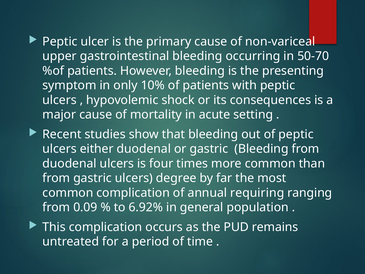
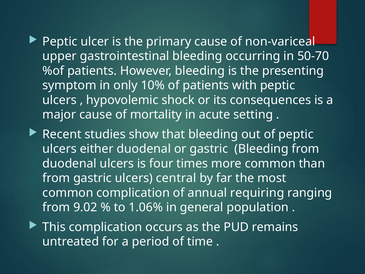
degree: degree -> central (176, 178)
0.09: 0.09 -> 9.02 (85, 207)
6.92%: 6.92% -> 1.06% (146, 207)
